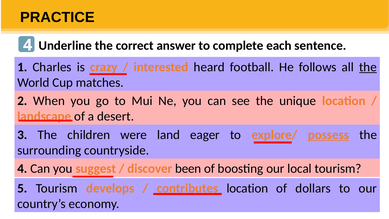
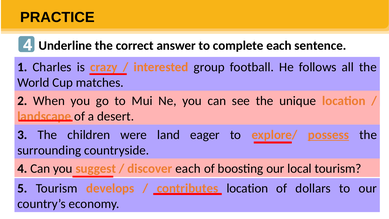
heard: heard -> group (209, 67)
the underline: present -> none (368, 67)
discover been: been -> each (188, 169)
